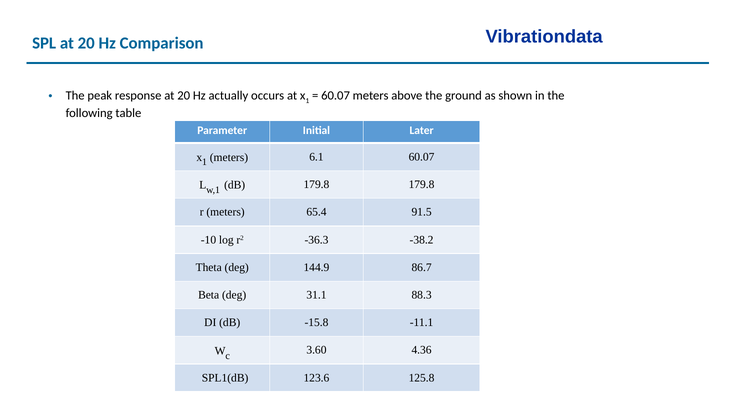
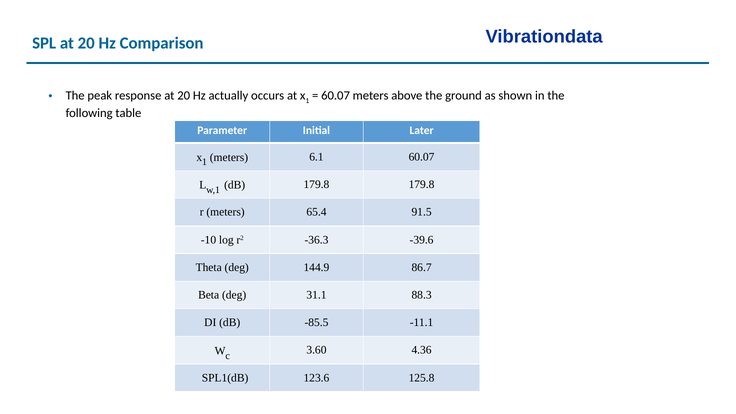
-38.2: -38.2 -> -39.6 (422, 240)
-15.8: -15.8 -> -85.5 (316, 323)
